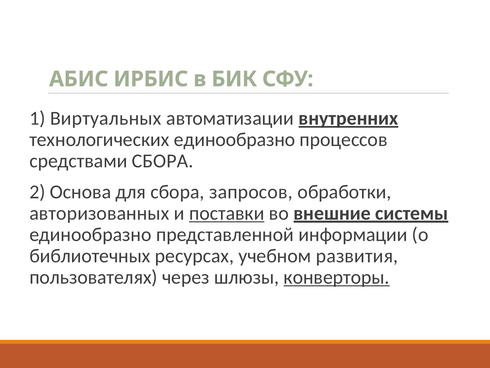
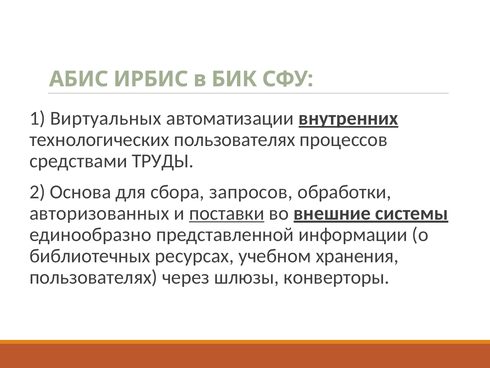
технологических единообразно: единообразно -> пользователях (235, 140)
средствами СБОРА: СБОРА -> ТРУДЫ (163, 161)
развития: развития -> хранения (357, 256)
конверторы underline: present -> none (337, 277)
